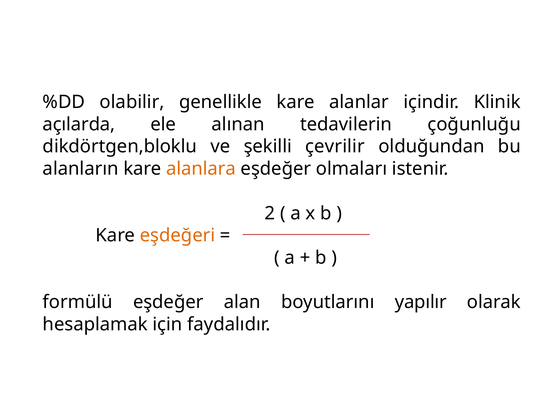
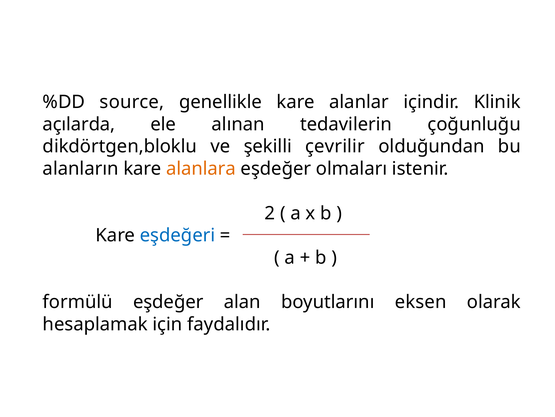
olabilir: olabilir -> source (132, 102)
eşdeğeri colour: orange -> blue (178, 235)
yapılır: yapılır -> eksen (421, 302)
